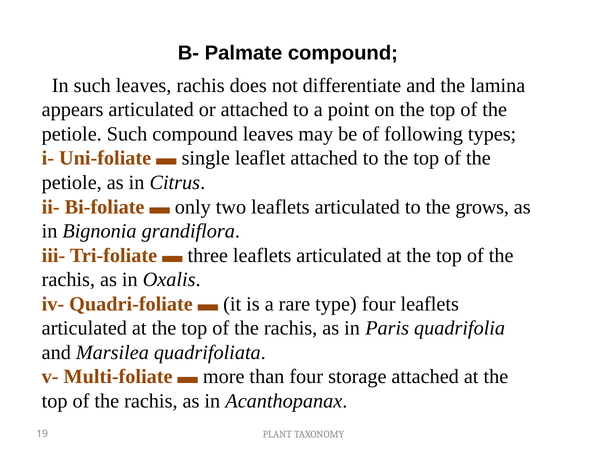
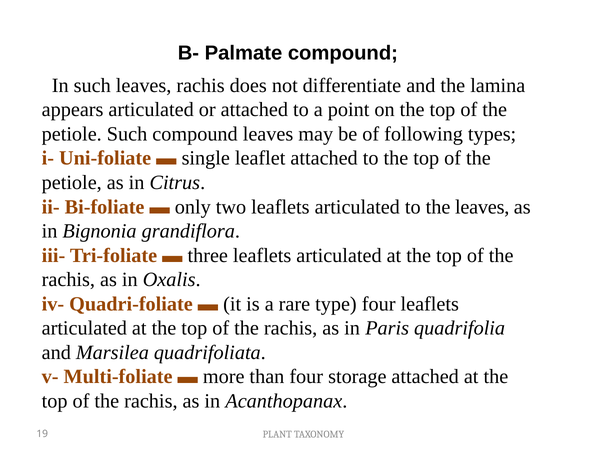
the grows: grows -> leaves (482, 207)
